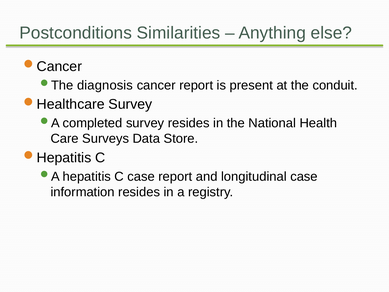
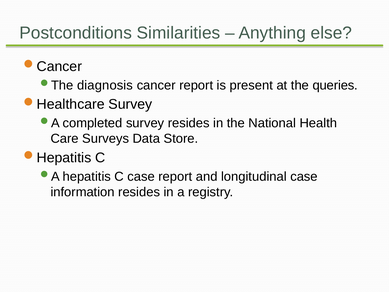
conduit: conduit -> queries (335, 85)
